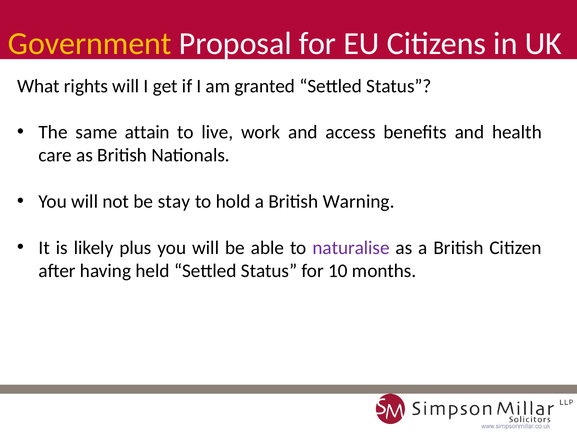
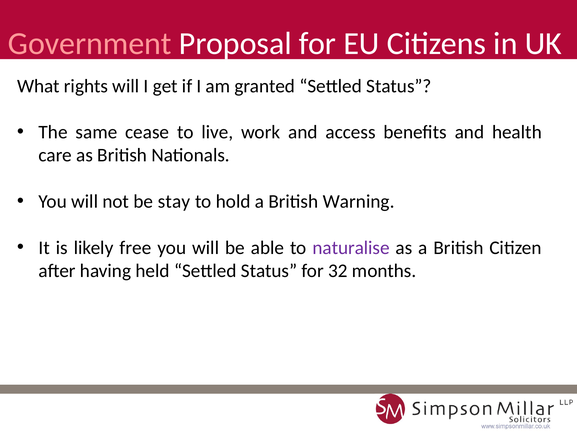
Government colour: yellow -> pink (90, 44)
attain: attain -> cease (147, 132)
plus: plus -> free (135, 248)
10: 10 -> 32 (338, 271)
